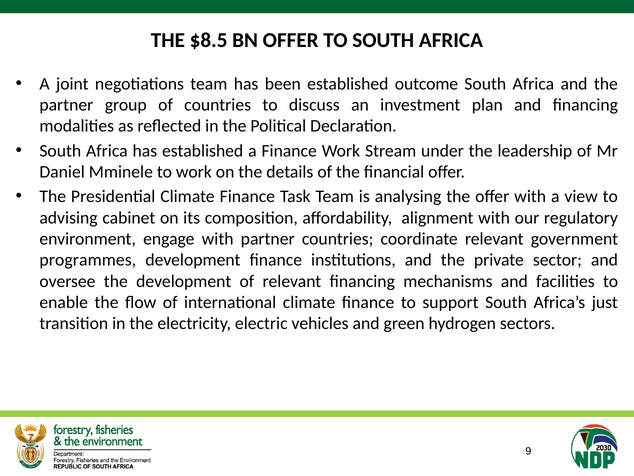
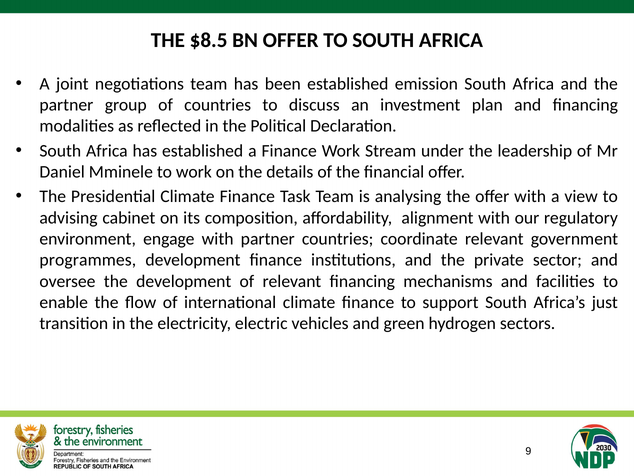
outcome: outcome -> emission (426, 84)
